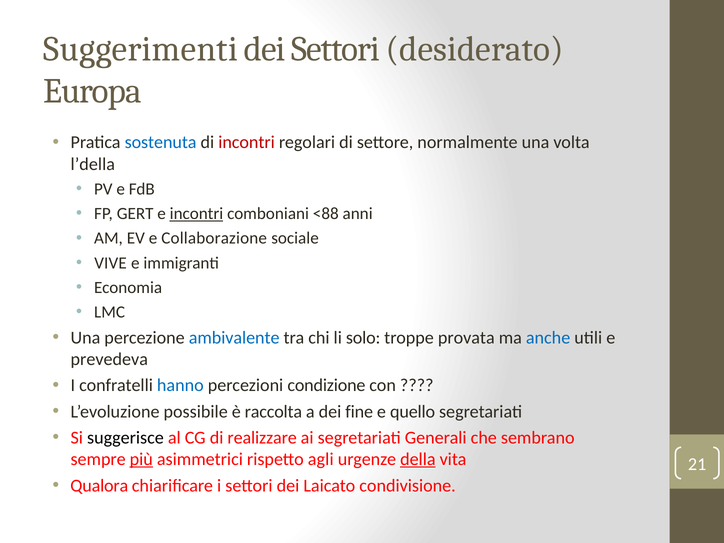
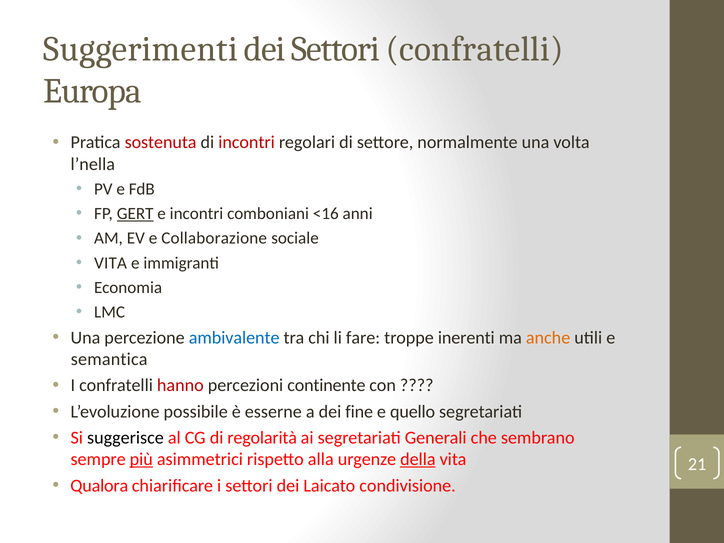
Settori desiderato: desiderato -> confratelli (475, 49)
sostenuta colour: blue -> red (161, 142)
l’della: l’della -> l’nella (93, 164)
GERT underline: none -> present (135, 214)
incontri underline: present -> none (196, 214)
<88: <88 -> <16 (326, 214)
VIVE: VIVE -> VITA (111, 263)
solo: solo -> fare (363, 338)
provata: provata -> inerenti (466, 338)
anche colour: blue -> orange (548, 338)
prevedeva: prevedeva -> semantica (109, 359)
hanno colour: blue -> red (180, 385)
condizione: condizione -> continente (326, 385)
raccolta: raccolta -> esserne (273, 412)
realizzare: realizzare -> regolarità (262, 438)
agli: agli -> alla (321, 459)
